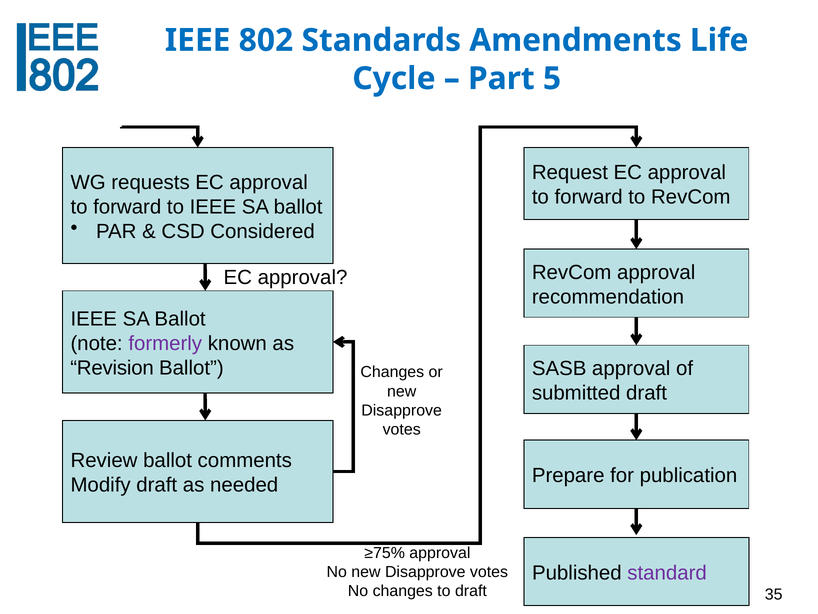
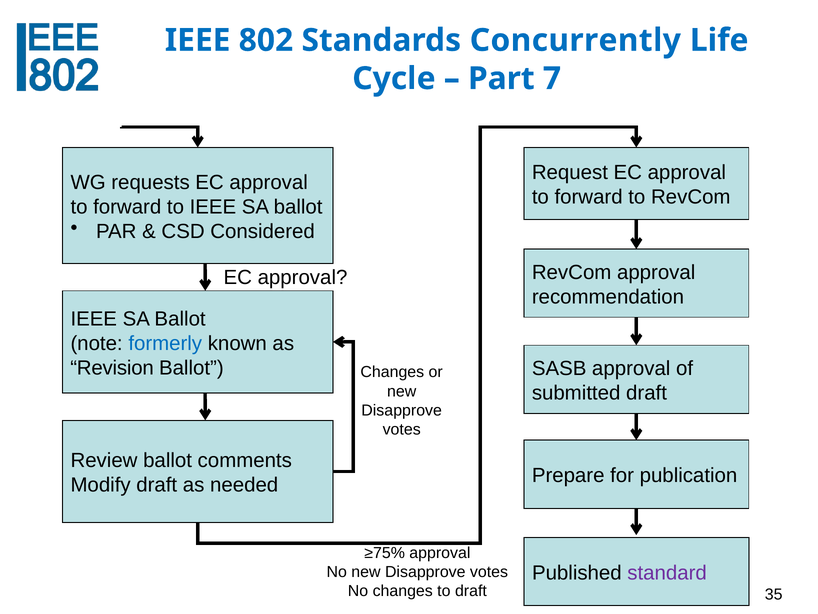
Amendments: Amendments -> Concurrently (575, 40)
5: 5 -> 7 (552, 79)
formerly colour: purple -> blue (165, 343)
